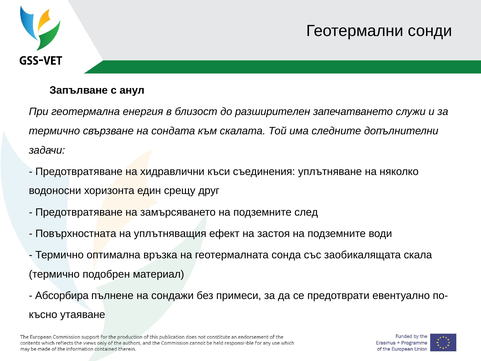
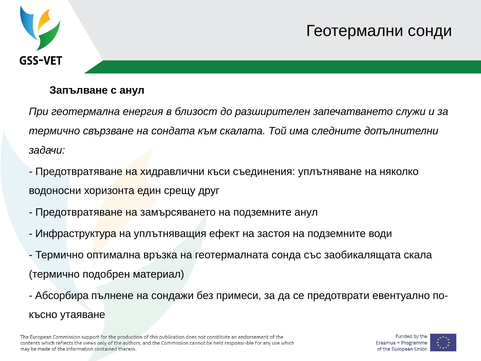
подземните след: след -> анул (306, 212)
Повърхностната: Повърхностната -> Инфраструктура (76, 233)
